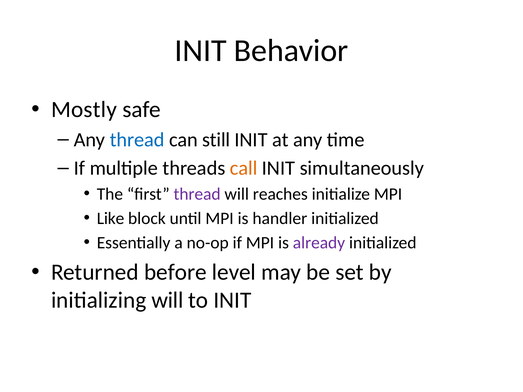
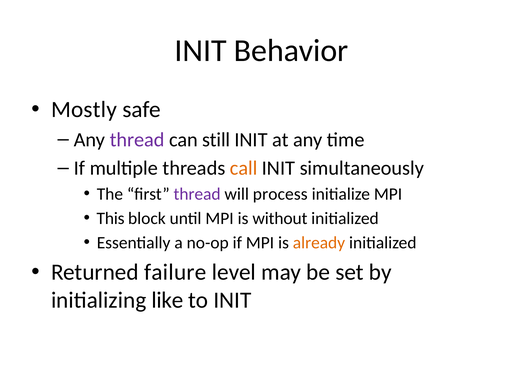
thread colour: blue -> purple (137, 140)
reaches: reaches -> process (280, 194)
Like: Like -> This (111, 219)
handler: handler -> without (280, 219)
already colour: purple -> orange (319, 243)
before: before -> failure (175, 272)
initializing will: will -> like (167, 300)
